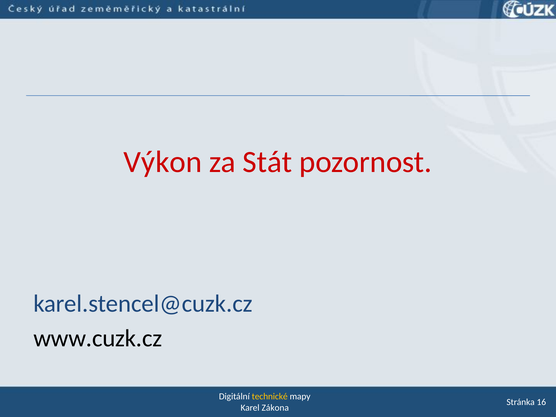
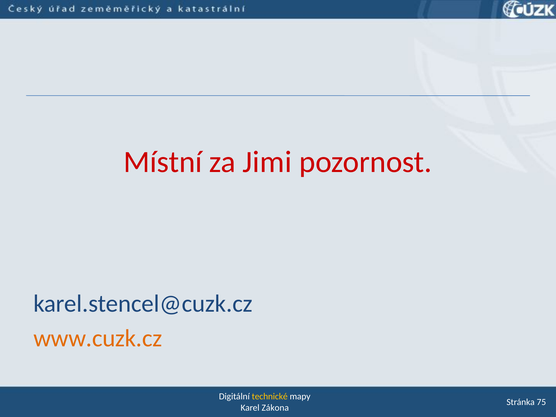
Výkon: Výkon -> Místní (163, 162)
Stát: Stát -> Jimi (267, 162)
www.cuzk.cz colour: black -> orange (98, 338)
16: 16 -> 75 (541, 402)
